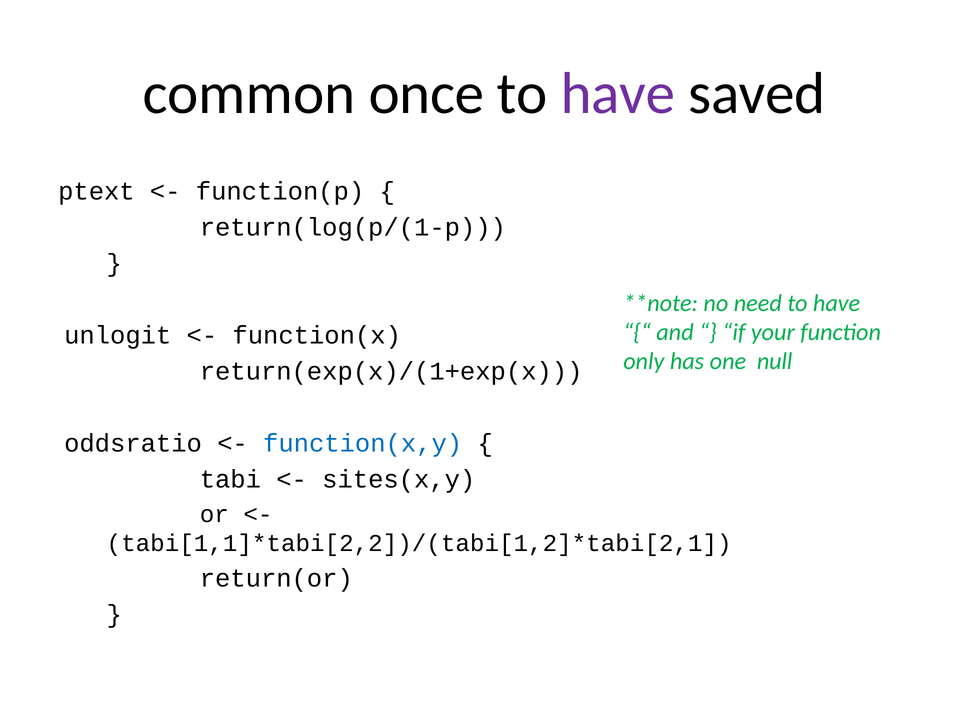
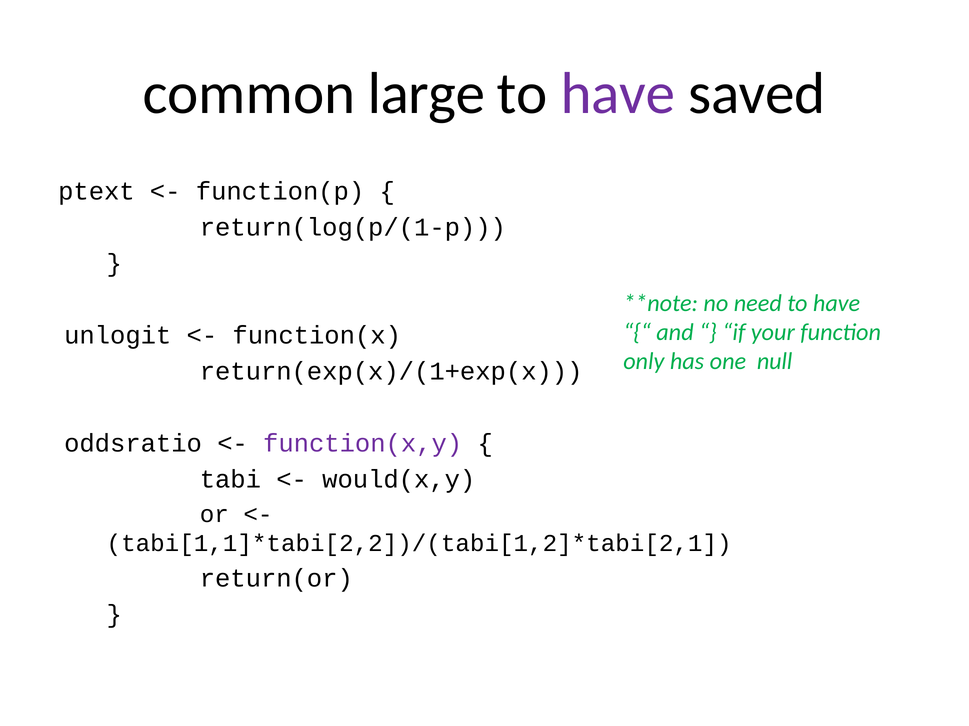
once: once -> large (426, 94)
function(x,y colour: blue -> purple (363, 444)
sites(x,y: sites(x,y -> would(x,y (399, 480)
